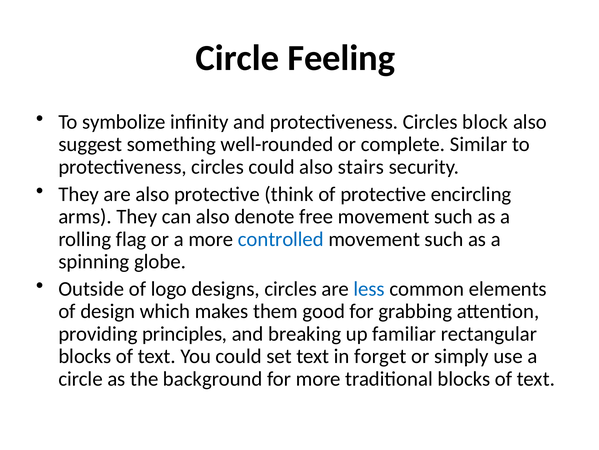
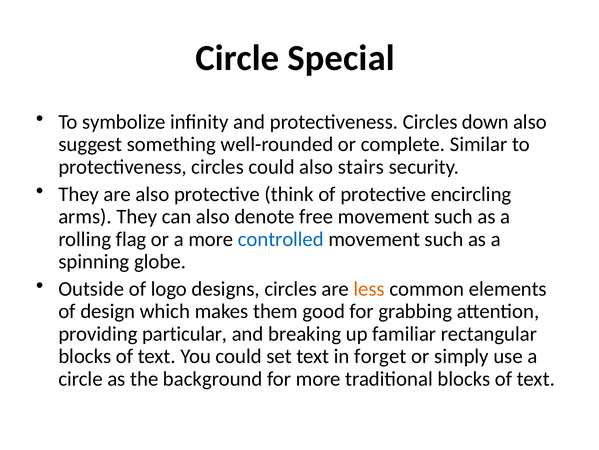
Feeling: Feeling -> Special (341, 58)
block: block -> down (485, 122)
less colour: blue -> orange (369, 288)
principles: principles -> particular (185, 333)
